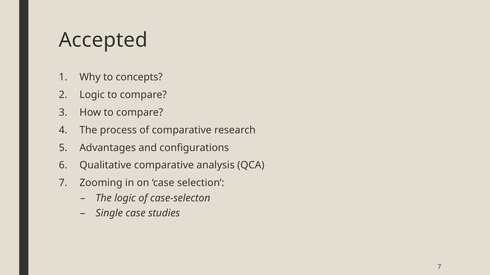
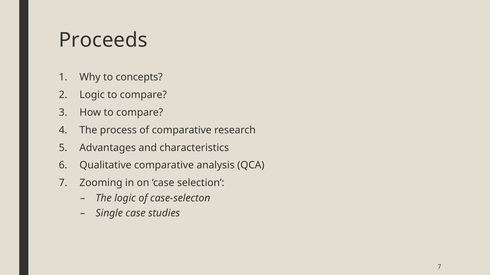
Accepted: Accepted -> Proceeds (103, 40)
configurations: configurations -> characteristics (194, 148)
